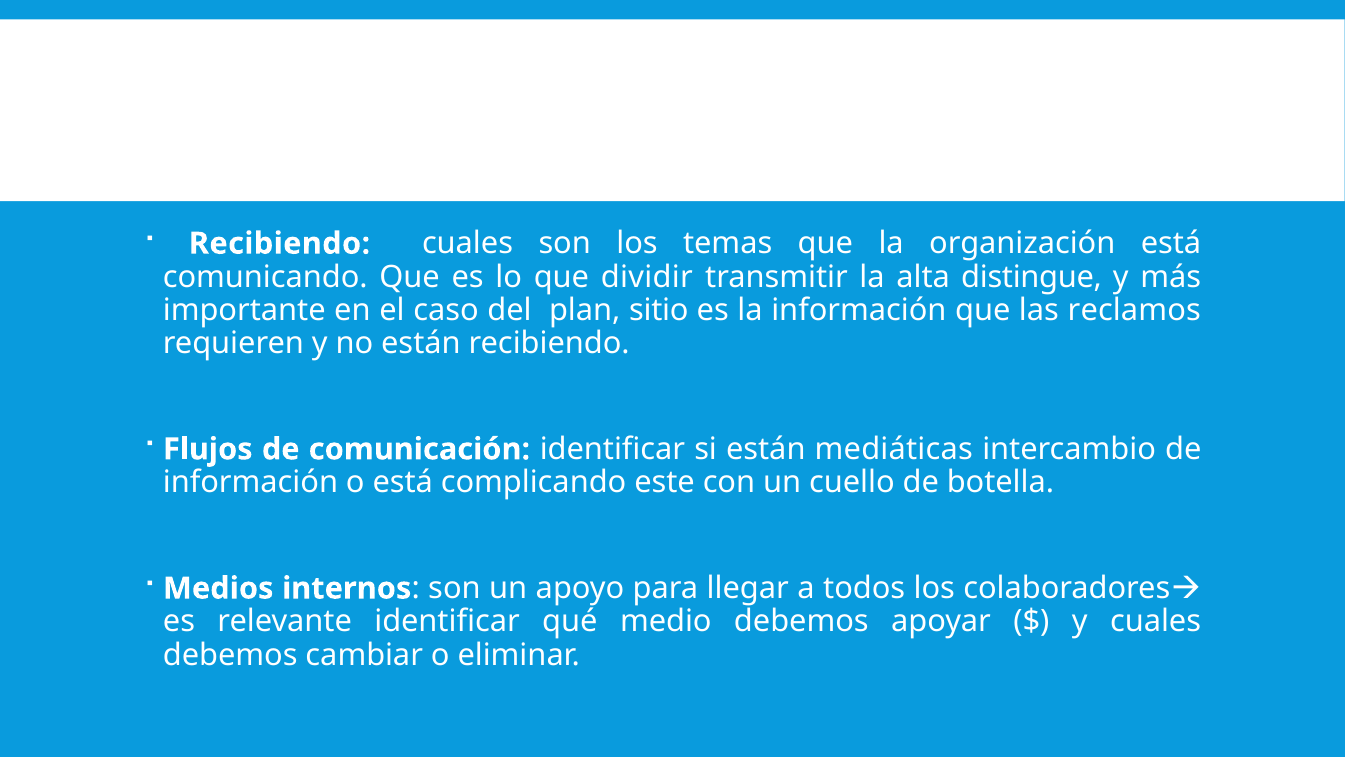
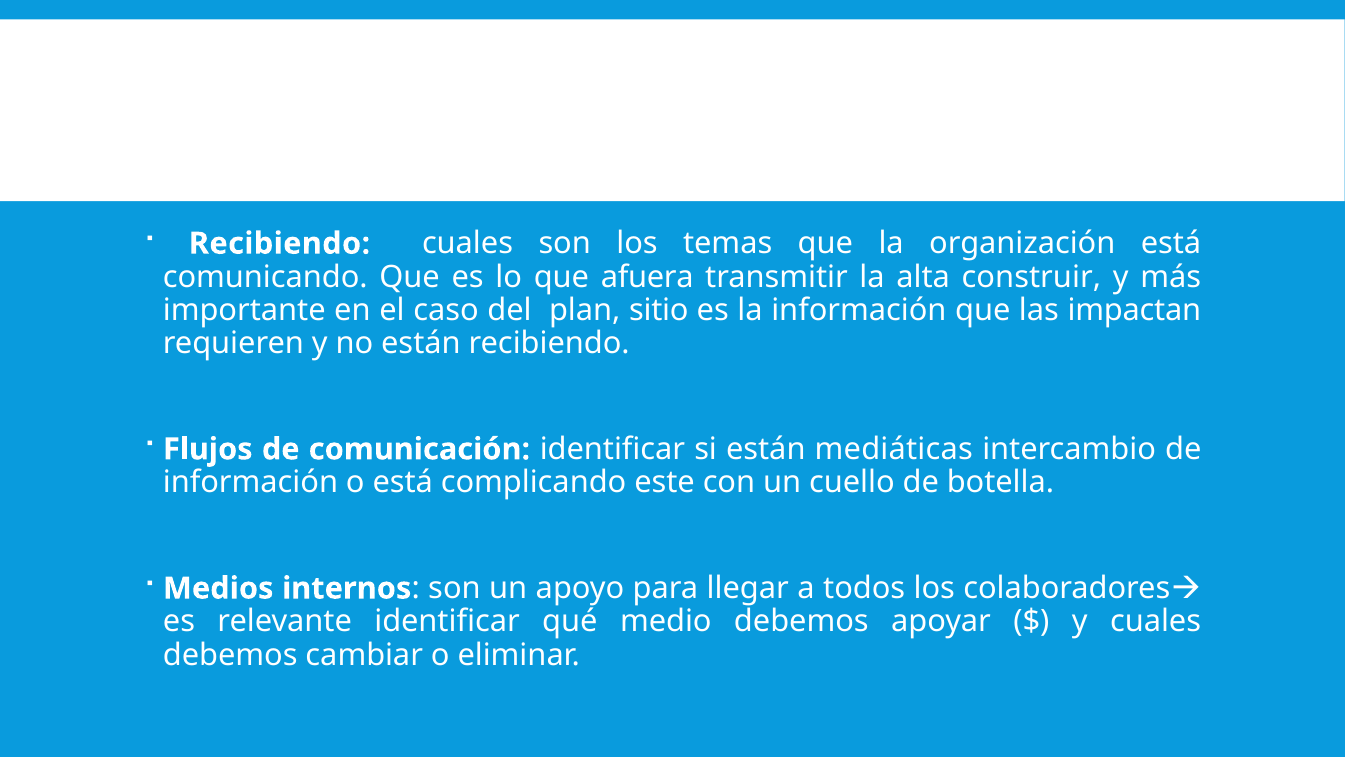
dividir: dividir -> afuera (647, 277)
distingue: distingue -> construir (1031, 277)
reclamos: reclamos -> impactan (1134, 310)
